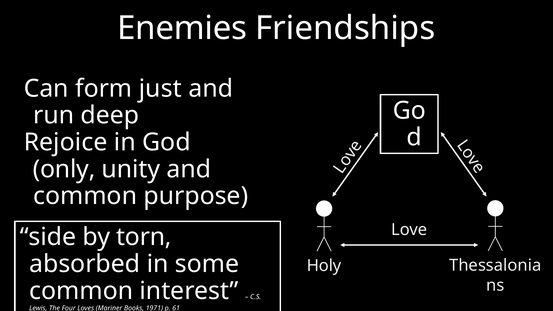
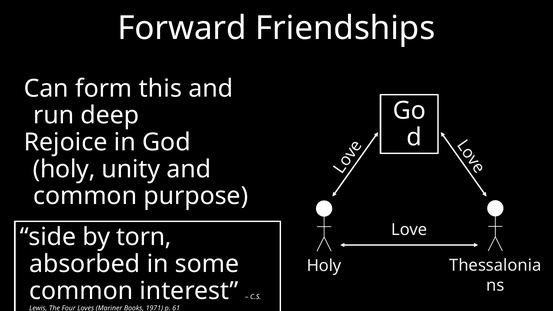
Enemies: Enemies -> Forward (182, 28)
just: just -> this (160, 89)
only: only -> holy (64, 169)
